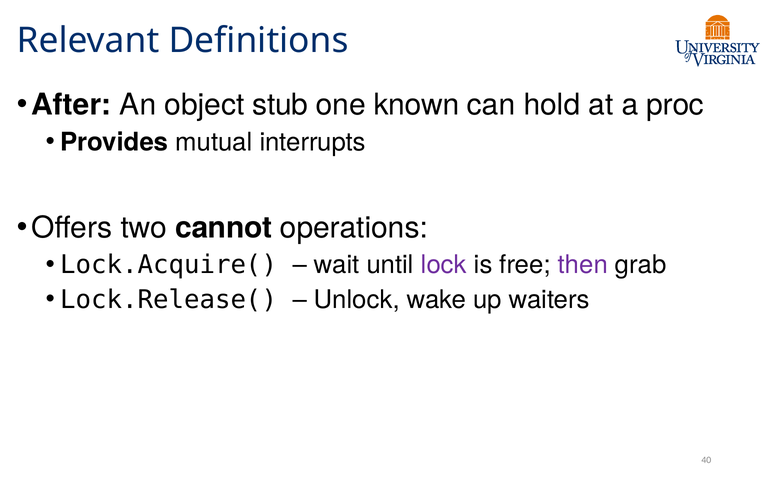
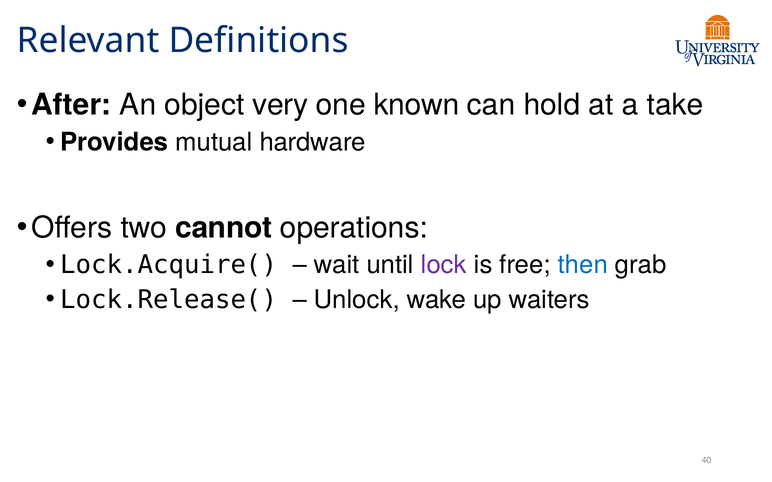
stub: stub -> very (280, 105)
proc: proc -> take (675, 105)
interrupts: interrupts -> hardware (313, 142)
then colour: purple -> blue (583, 265)
